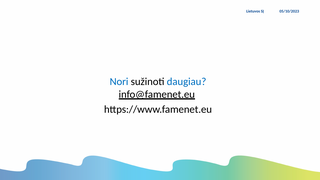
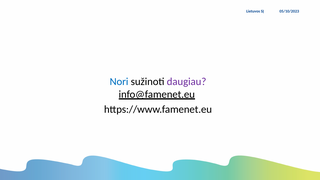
daugiau colour: blue -> purple (187, 81)
